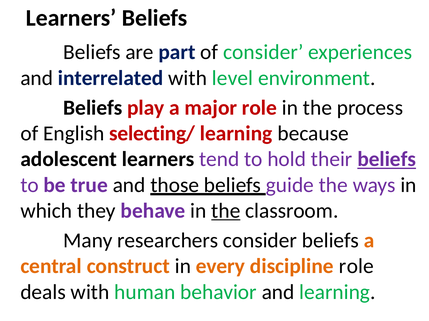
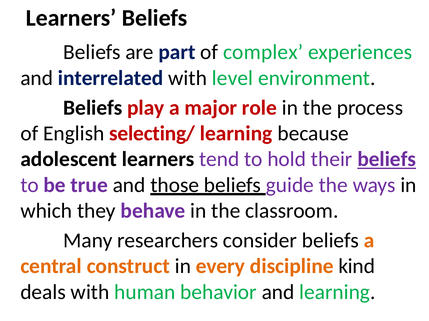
of consider: consider -> complex (263, 52)
the underline: present -> none (226, 211)
discipline role: role -> kind (357, 267)
